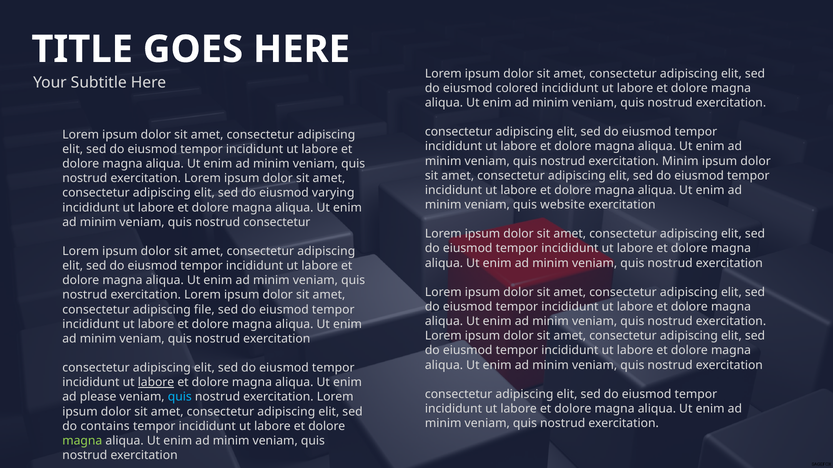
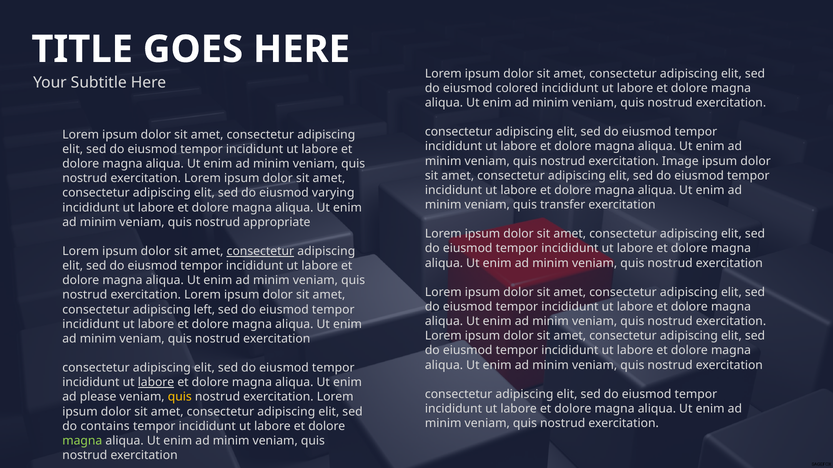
exercitation Minim: Minim -> Image (680, 161)
website: website -> transfer (563, 205)
nostrud consectetur: consectetur -> appropriate (277, 222)
consectetur underline: none -> present (260, 252)
file: file -> left (204, 310)
quis colour: light blue -> yellow (180, 397)
